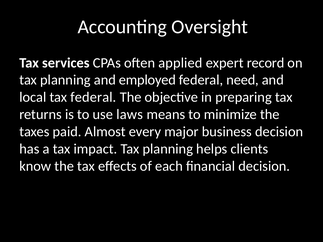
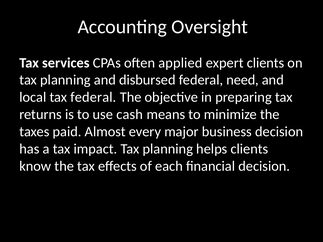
expert record: record -> clients (266, 63)
employed: employed -> disbursed (147, 80)
laws: laws -> cash (130, 115)
